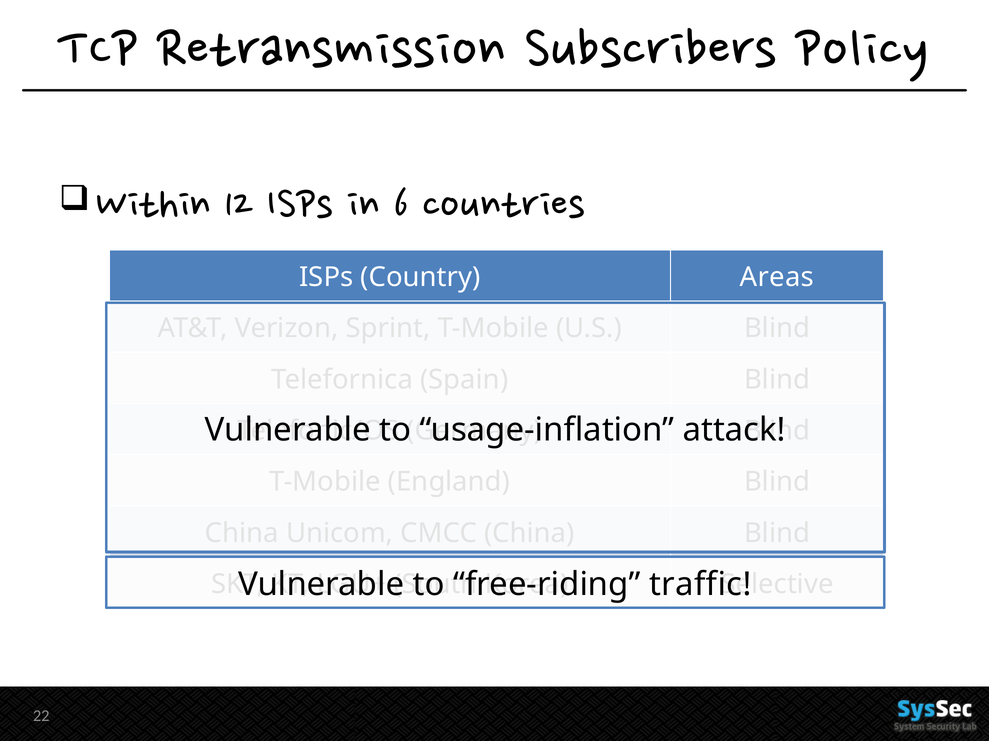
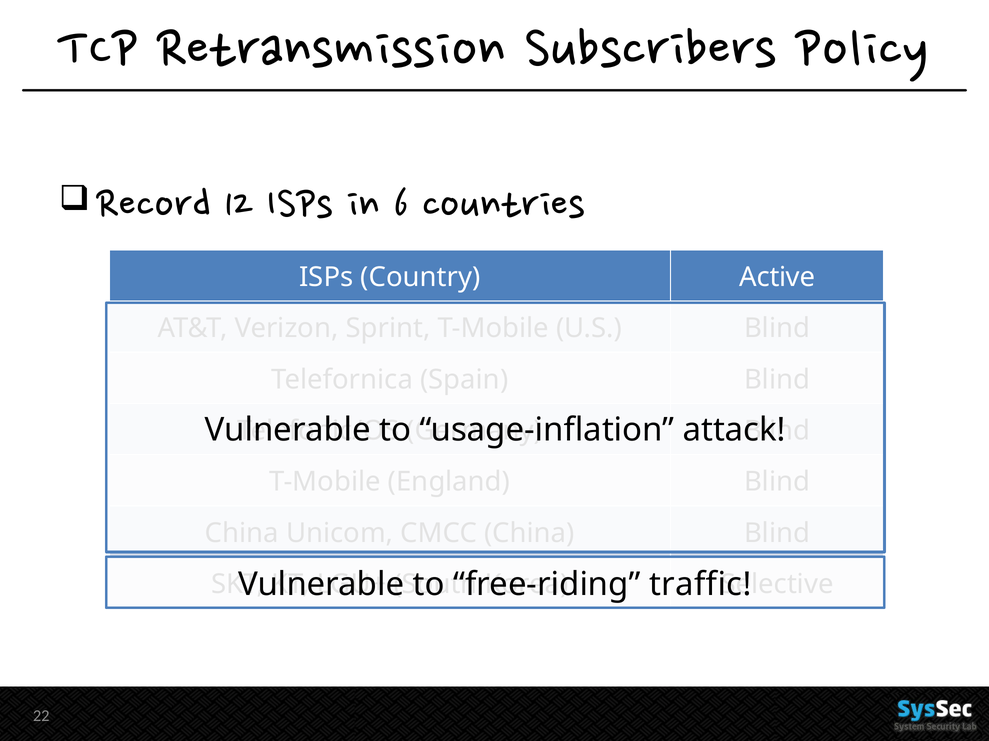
Within: Within -> Record (153, 205)
Areas: Areas -> Active (777, 278)
